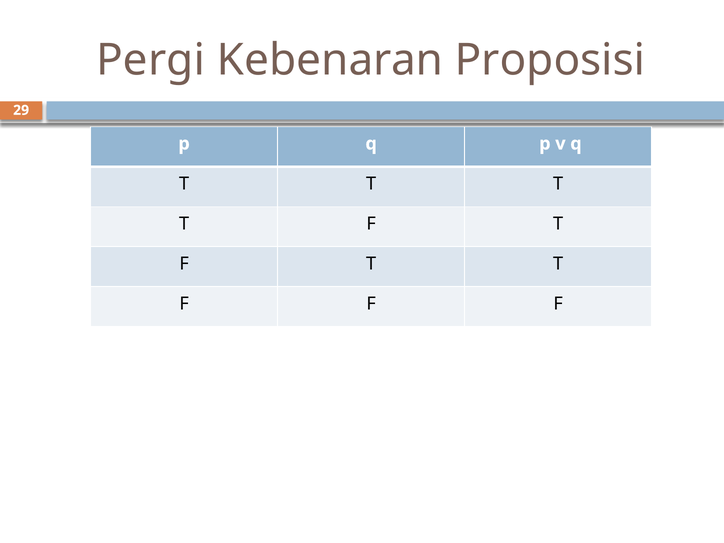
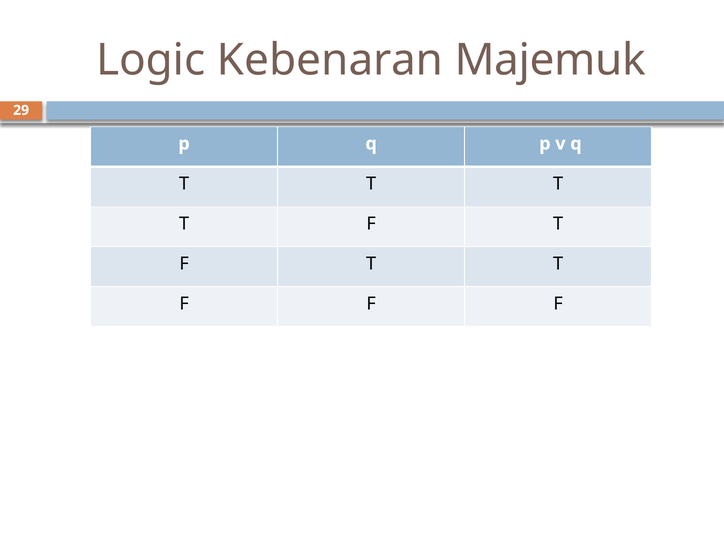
Pergi: Pergi -> Logic (151, 60)
Proposisi: Proposisi -> Majemuk (550, 60)
